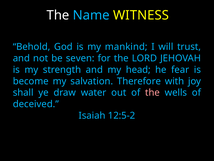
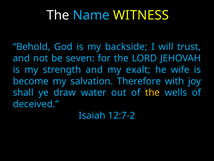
mankind: mankind -> backside (126, 47)
head: head -> exalt (138, 70)
fear: fear -> wife (180, 70)
the colour: pink -> yellow (152, 92)
12:5-2: 12:5-2 -> 12:7-2 (122, 115)
